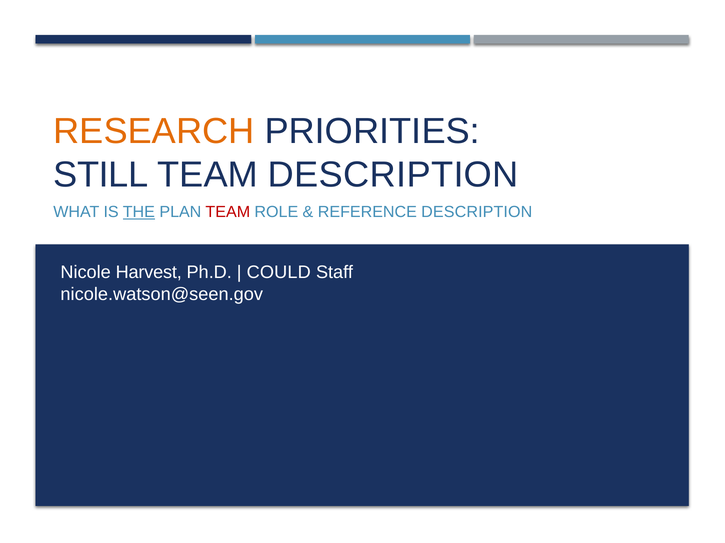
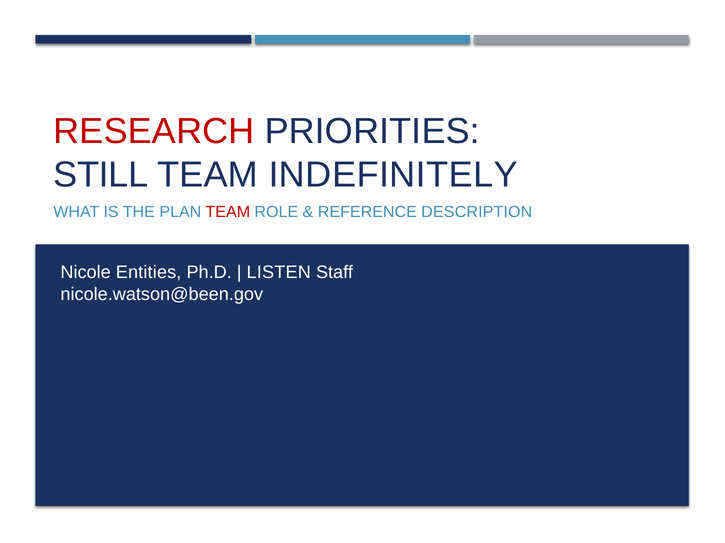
RESEARCH colour: orange -> red (154, 131)
TEAM DESCRIPTION: DESCRIPTION -> INDEFINITELY (393, 175)
THE underline: present -> none (139, 212)
Harvest: Harvest -> Entities (149, 273)
COULD: COULD -> LISTEN (279, 273)
nicole.watson@seen.gov: nicole.watson@seen.gov -> nicole.watson@been.gov (162, 295)
